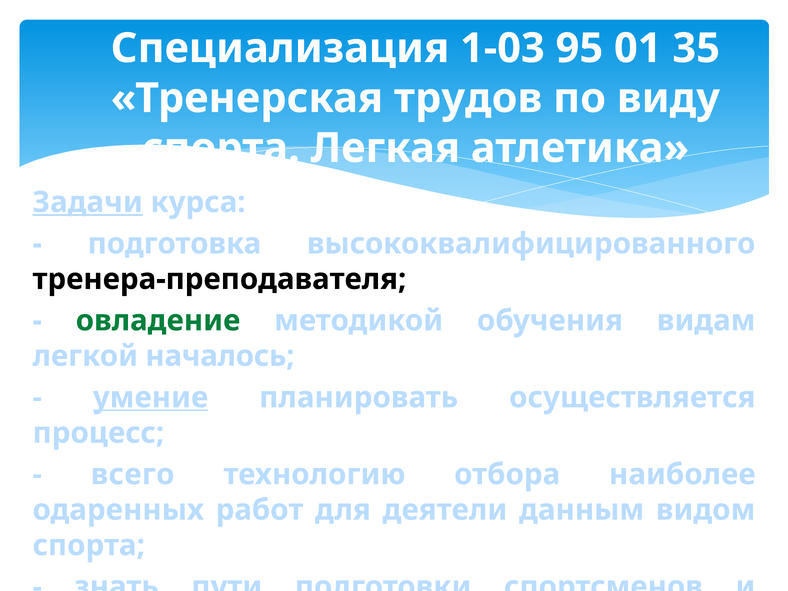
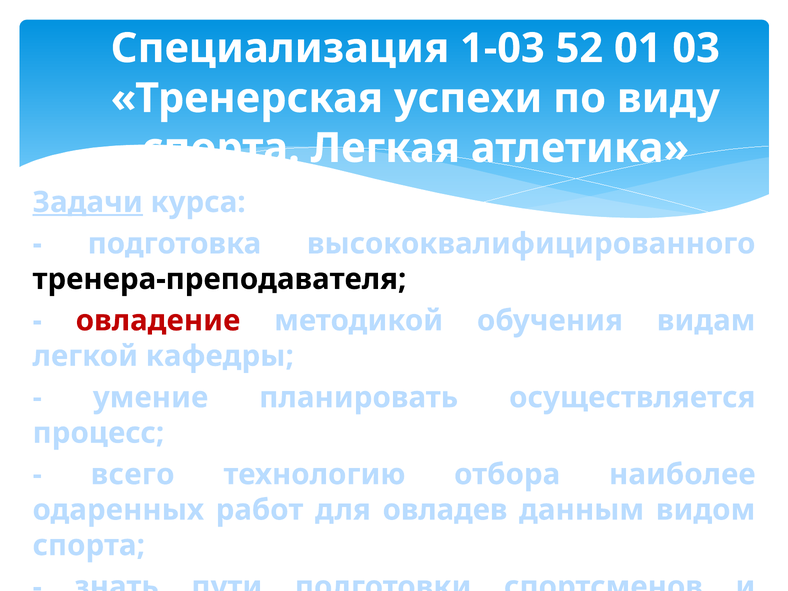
95: 95 -> 52 (579, 48)
35: 35 -> 03 (696, 48)
трудов: трудов -> успехи (468, 98)
овладение colour: green -> red (158, 321)
началось: началось -> кафедры (220, 356)
умение underline: present -> none (151, 398)
деятели: деятели -> овладев (445, 510)
